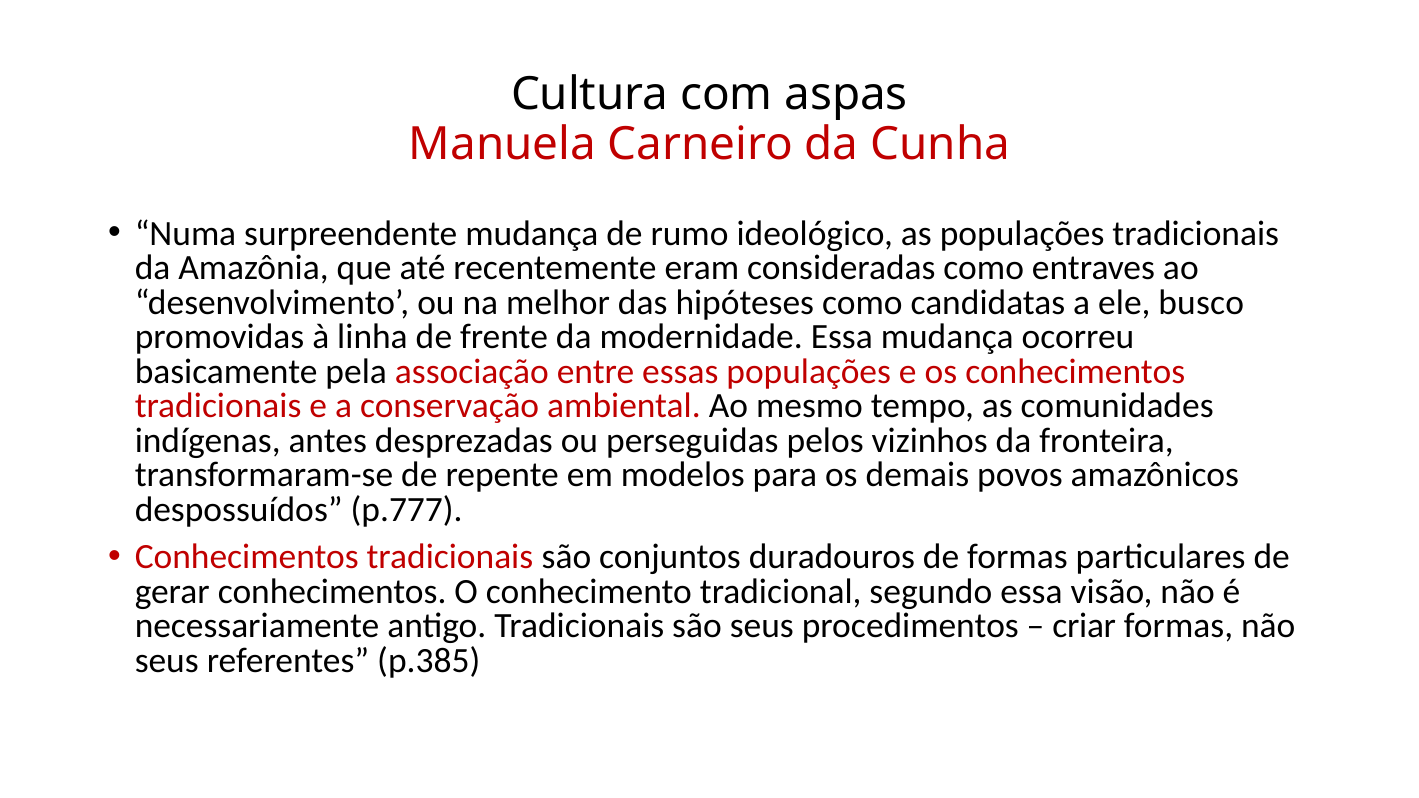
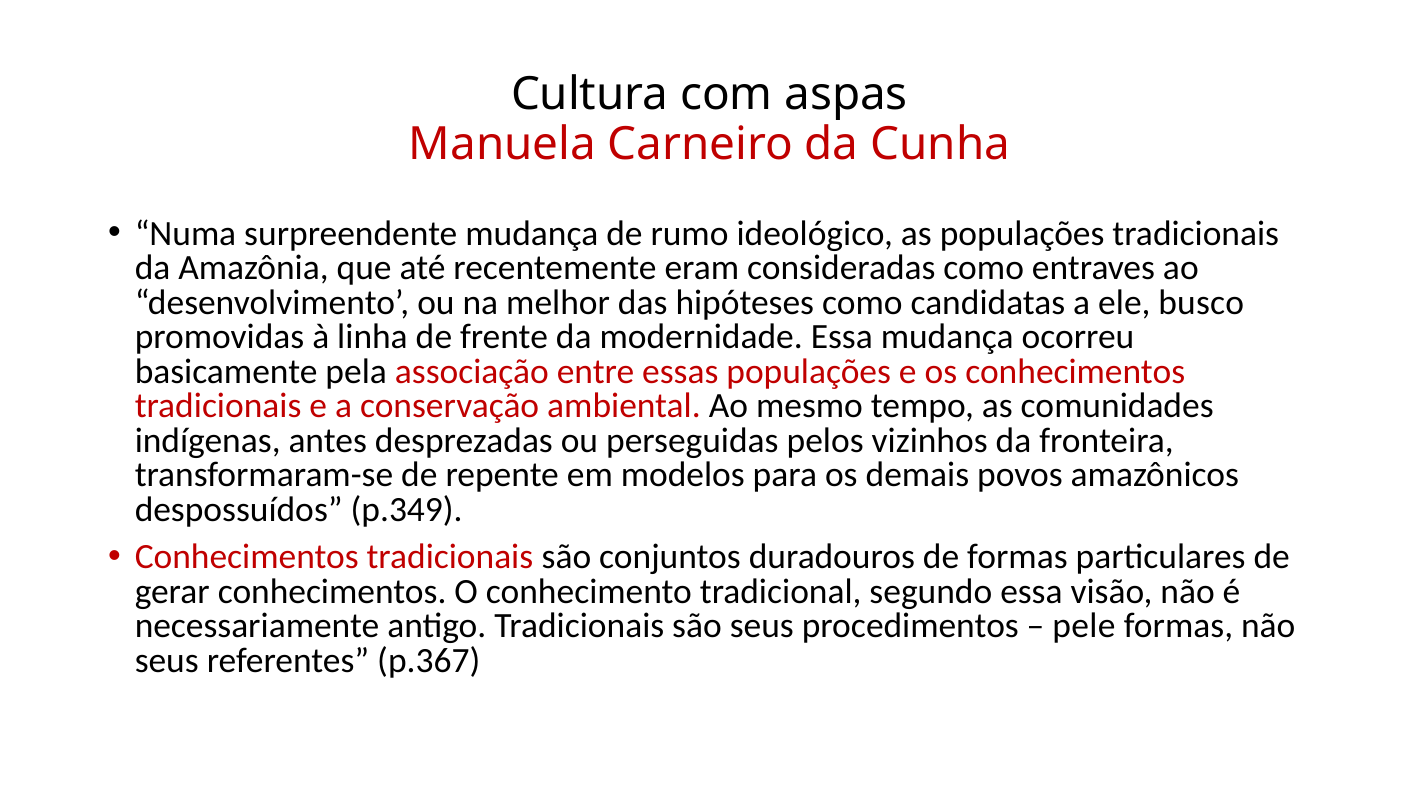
p.777: p.777 -> p.349 (407, 510)
criar: criar -> pele (1084, 626)
p.385: p.385 -> p.367 (429, 661)
